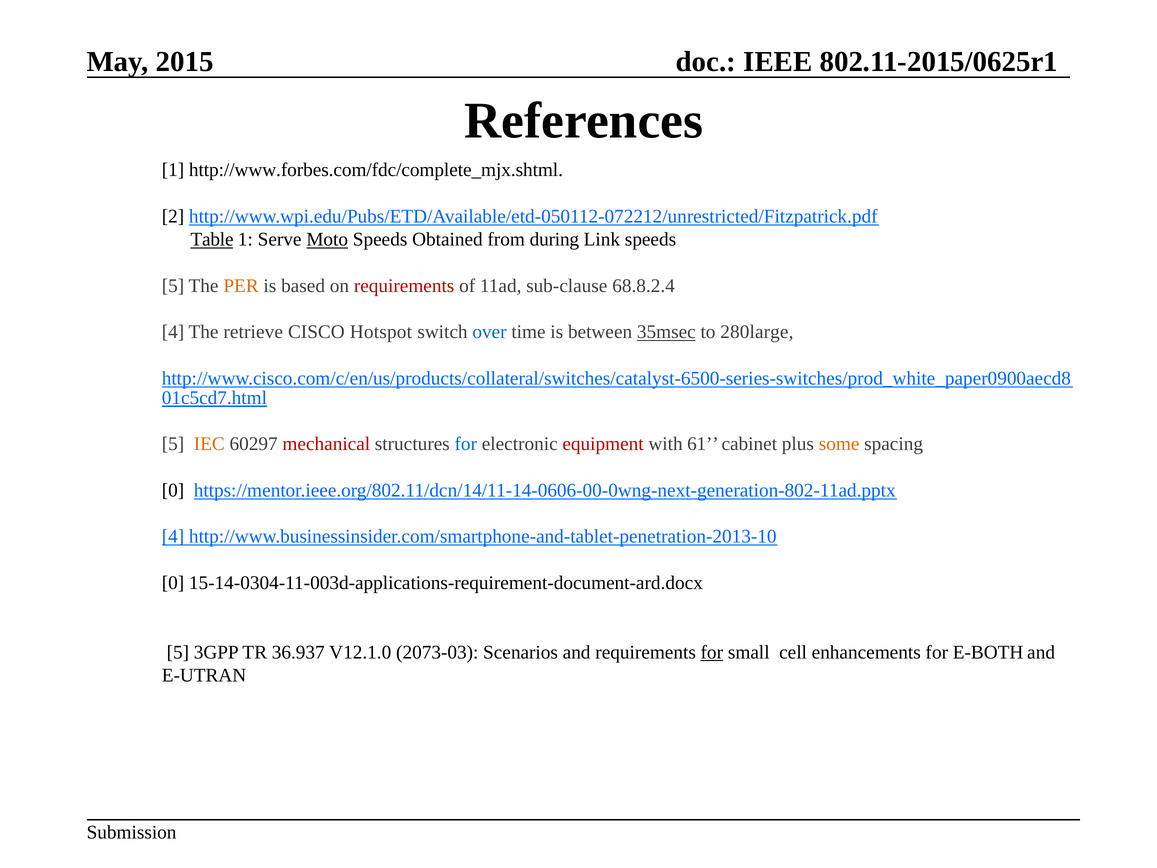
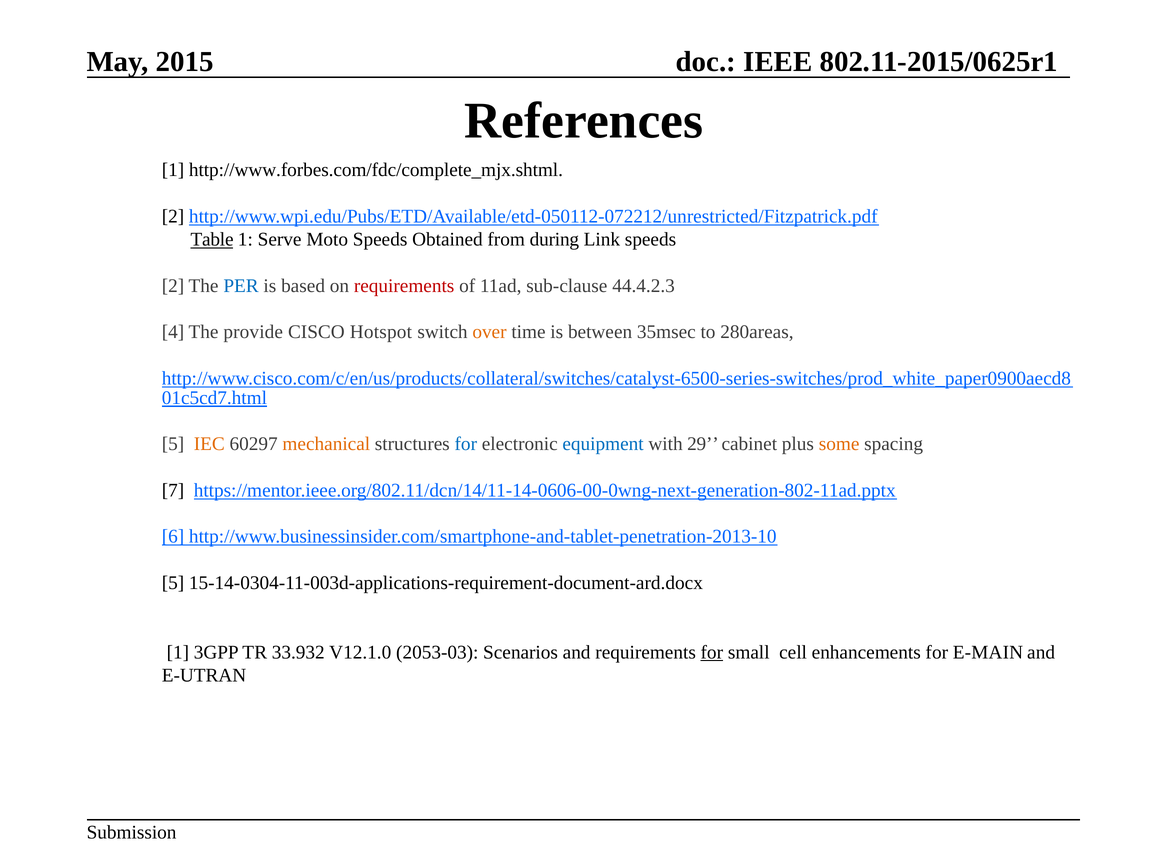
Moto underline: present -> none (327, 239)
5: 5 -> 2 (173, 286)
PER colour: orange -> blue (241, 286)
68.8.2.4: 68.8.2.4 -> 44.4.2.3 (644, 286)
retrieve: retrieve -> provide (253, 332)
over colour: blue -> orange (489, 332)
35msec underline: present -> none (666, 332)
280large: 280large -> 280areas (757, 332)
mechanical colour: red -> orange (326, 444)
equipment colour: red -> blue (603, 444)
61: 61 -> 29 (703, 444)
0: 0 -> 7 (173, 490)
4: 4 -> 6 (173, 536)
0: 0 -> 5 (173, 583)
5: 5 -> 1 (178, 652)
36.937: 36.937 -> 33.932 (298, 652)
2073-03: 2073-03 -> 2053-03 (437, 652)
E-BOTH: E-BOTH -> E-MAIN (988, 652)
